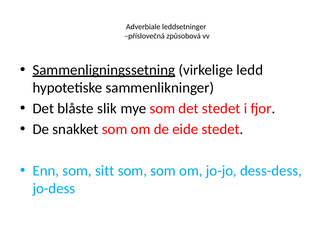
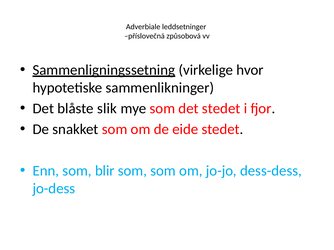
ledd: ledd -> hvor (250, 70)
sitt: sitt -> blir (105, 171)
